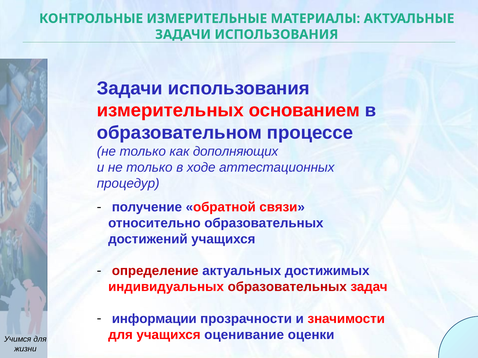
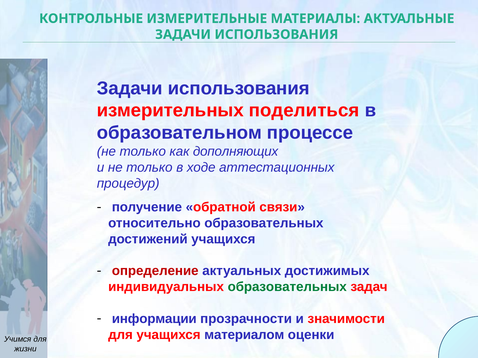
основанием: основанием -> поделиться (304, 111)
образовательных colour: red -> green (287, 287)
оценивание: оценивание -> материалом (244, 335)
